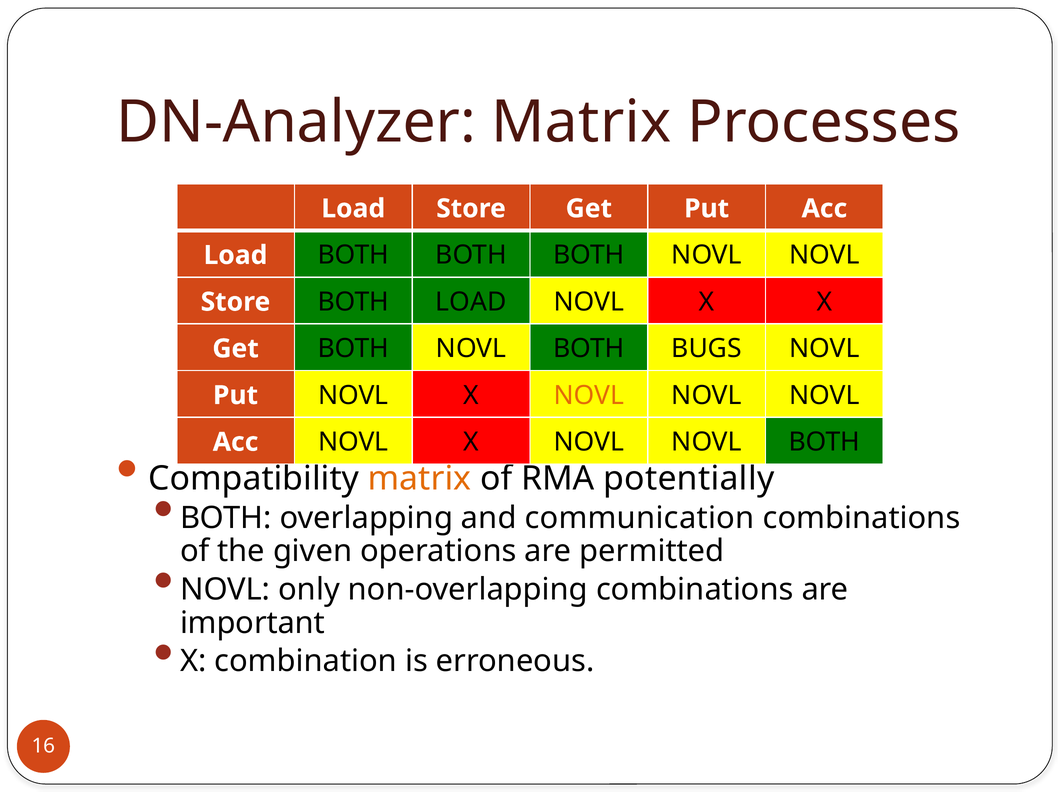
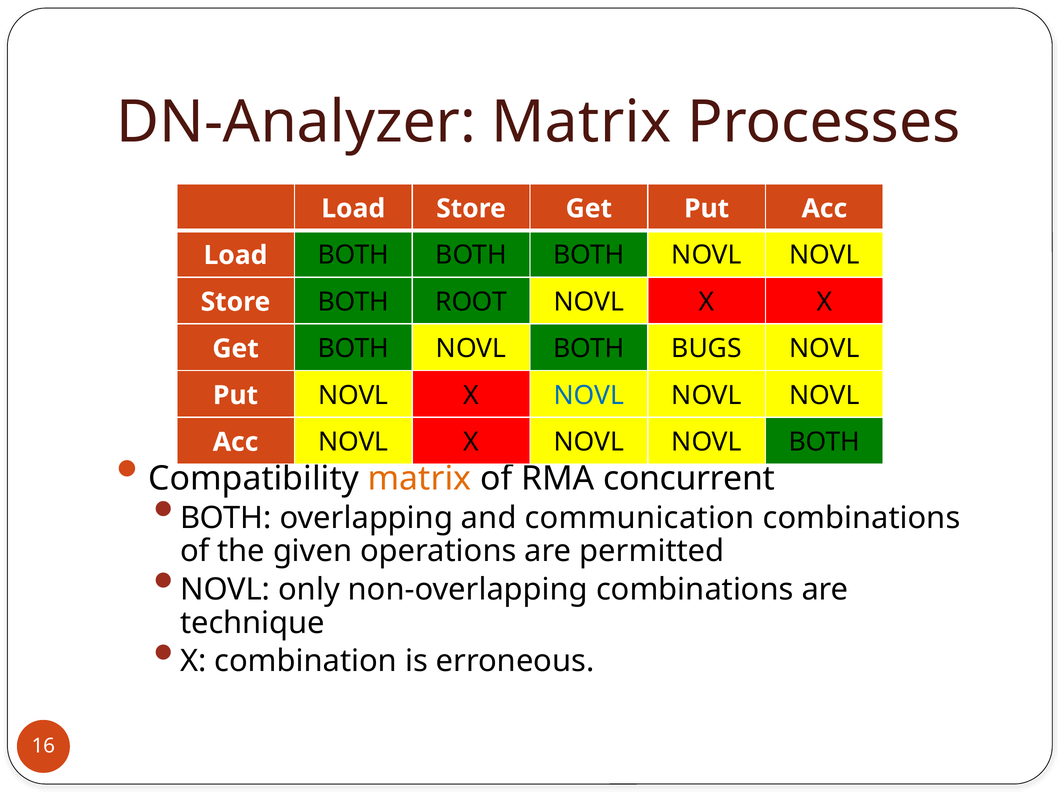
BOTH LOAD: LOAD -> ROOT (471, 302)
NOVL colour: orange -> blue (589, 395)
potentially: potentially -> concurrent (689, 478)
important: important -> technique (252, 623)
